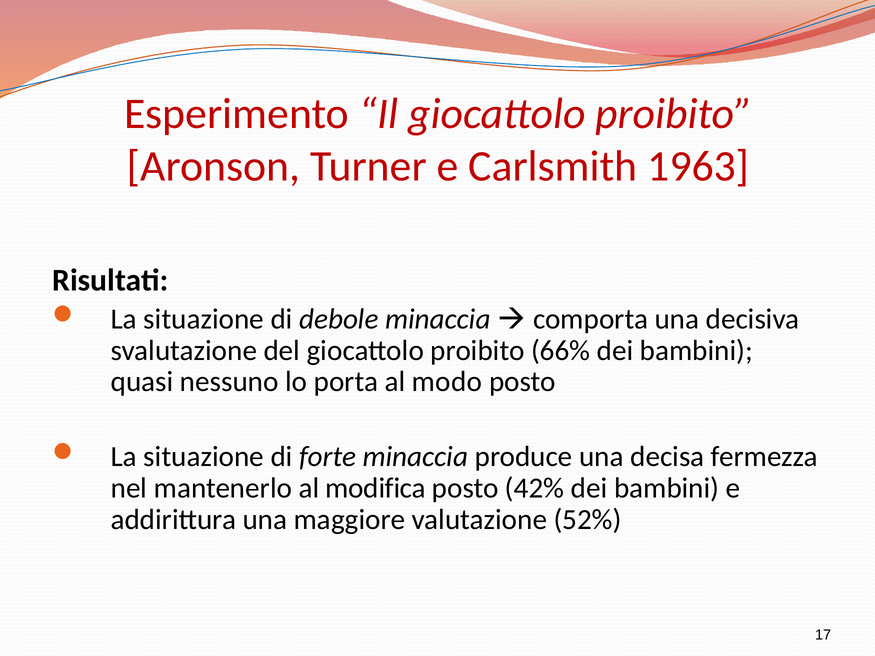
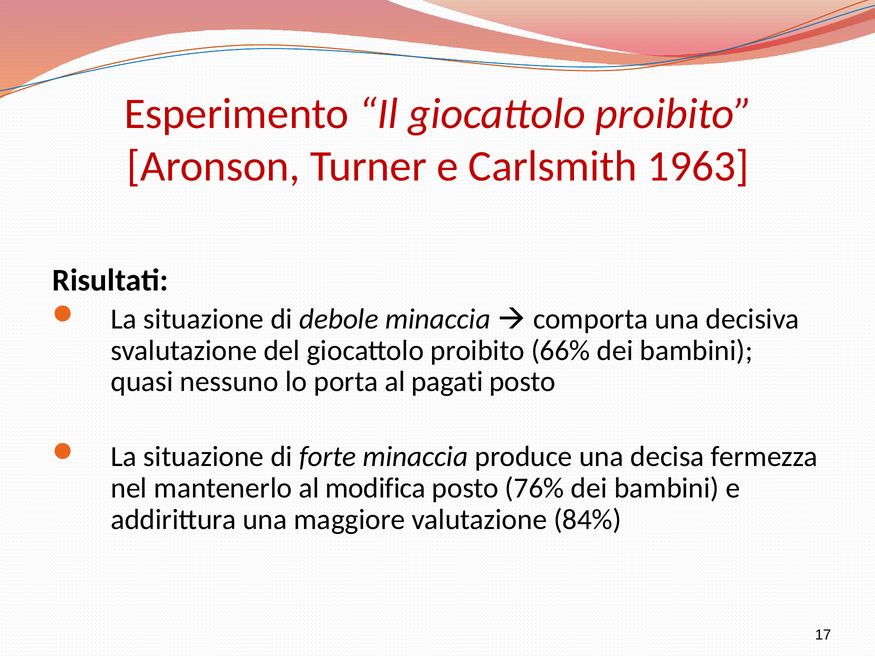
modo: modo -> pagati (447, 382)
42%: 42% -> 76% (535, 488)
52%: 52% -> 84% (588, 520)
